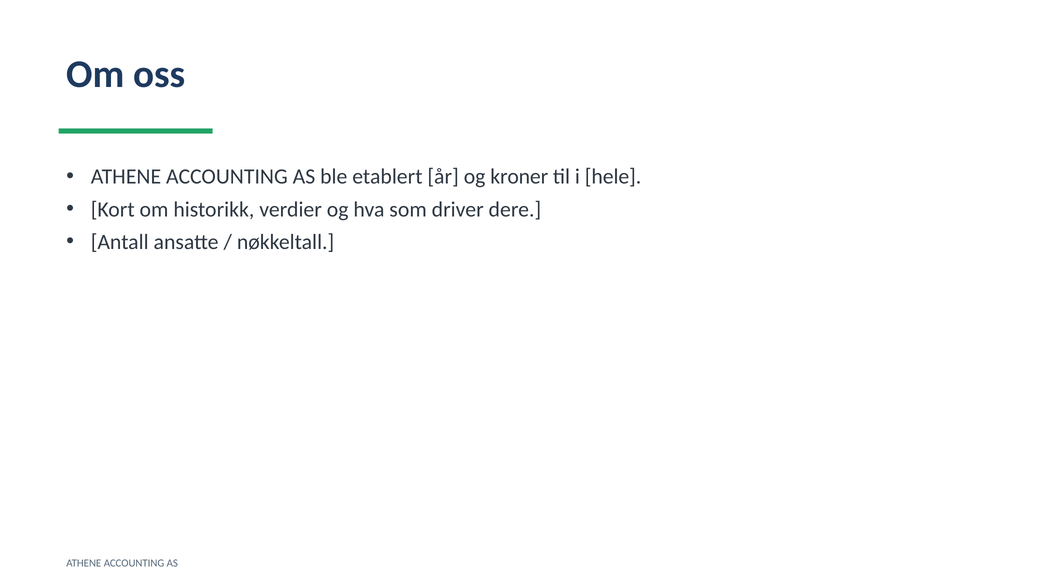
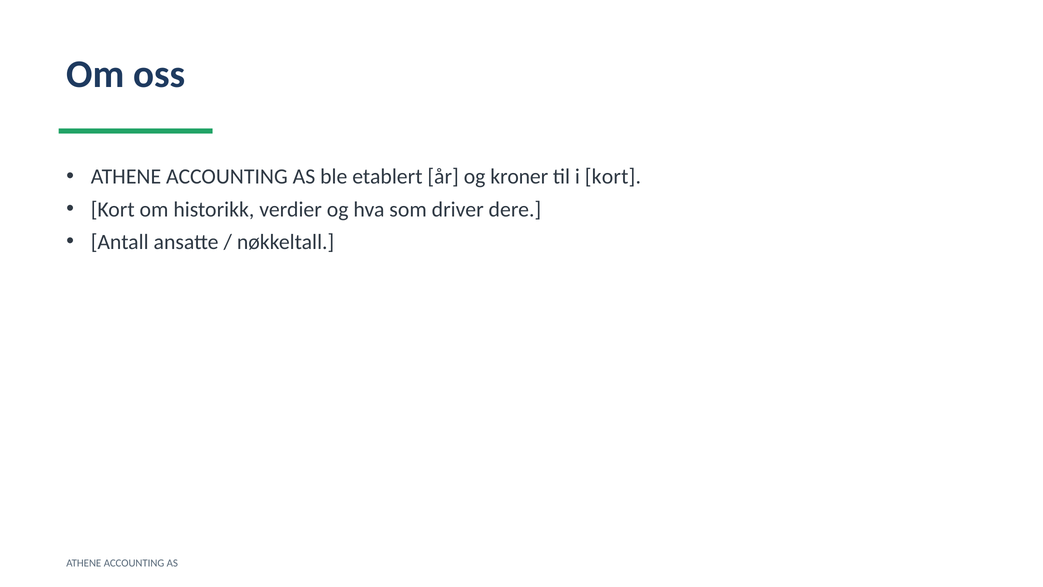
i hele: hele -> kort (613, 177)
